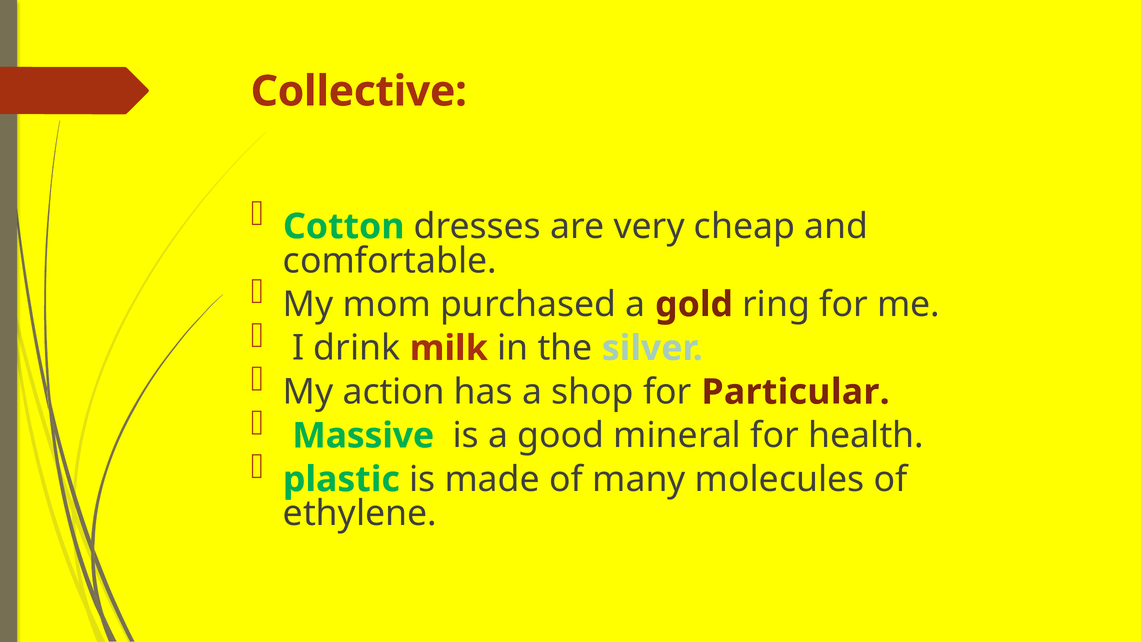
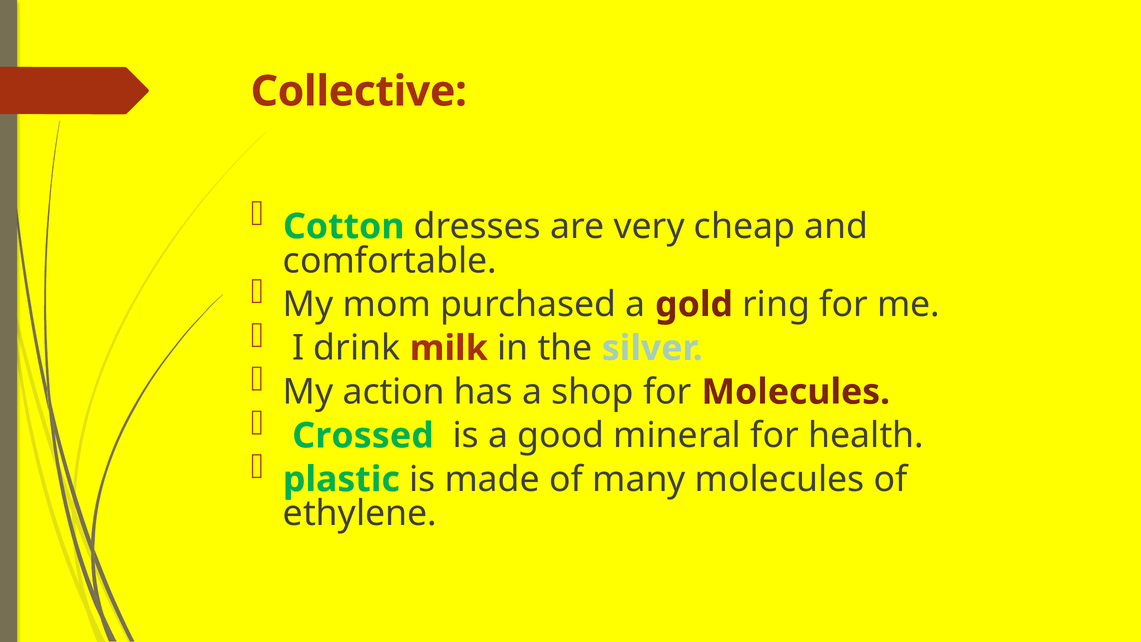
for Particular: Particular -> Molecules (796, 392)
Massive: Massive -> Crossed (363, 436)
